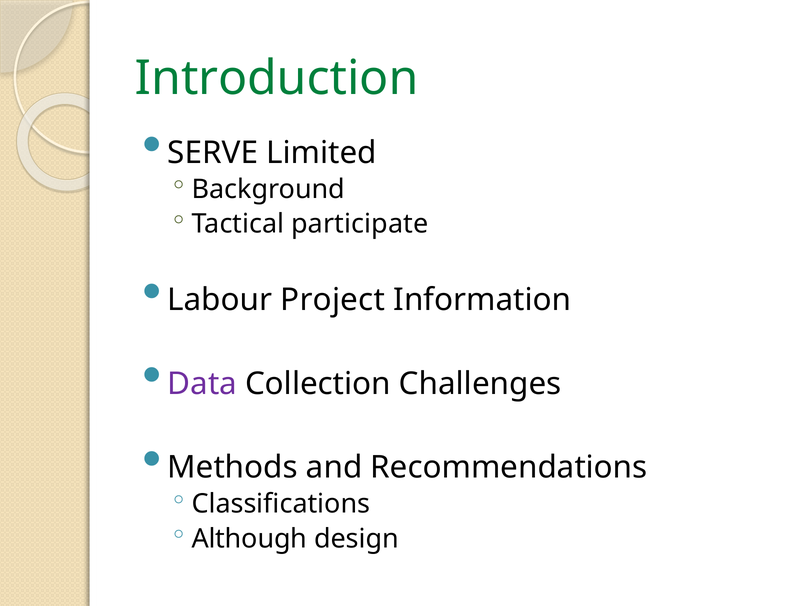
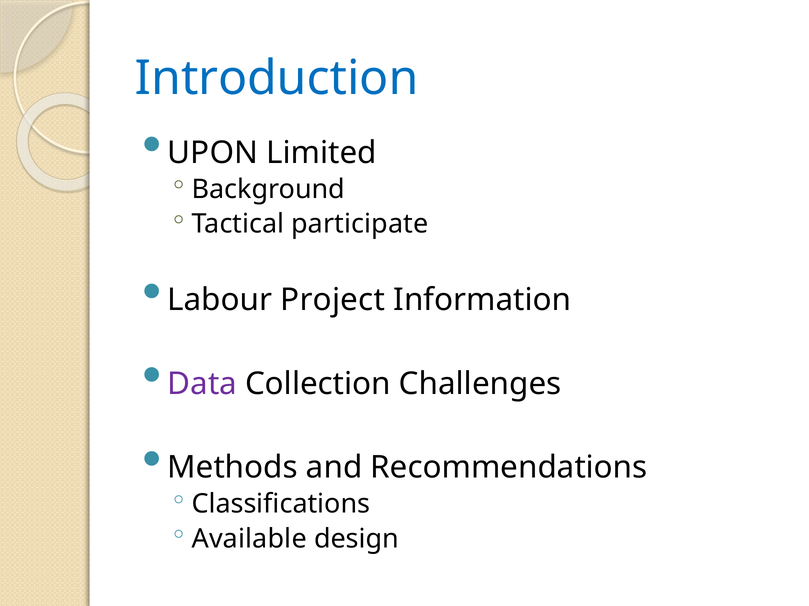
Introduction colour: green -> blue (277, 78)
SERVE: SERVE -> UPON (213, 153)
Although: Although -> Available (249, 539)
